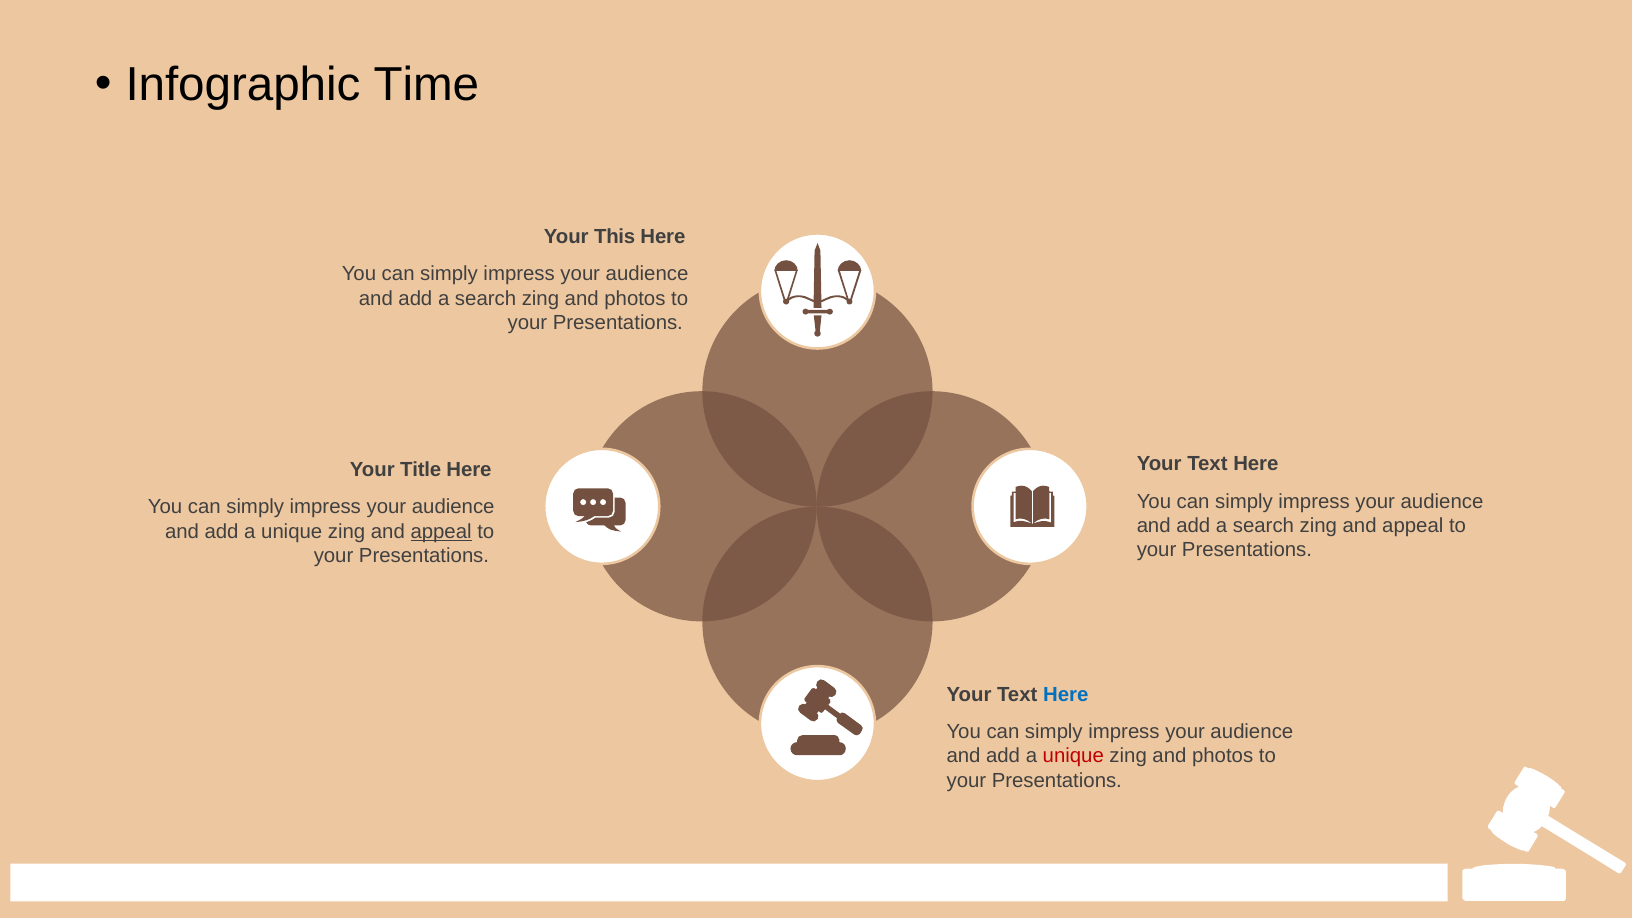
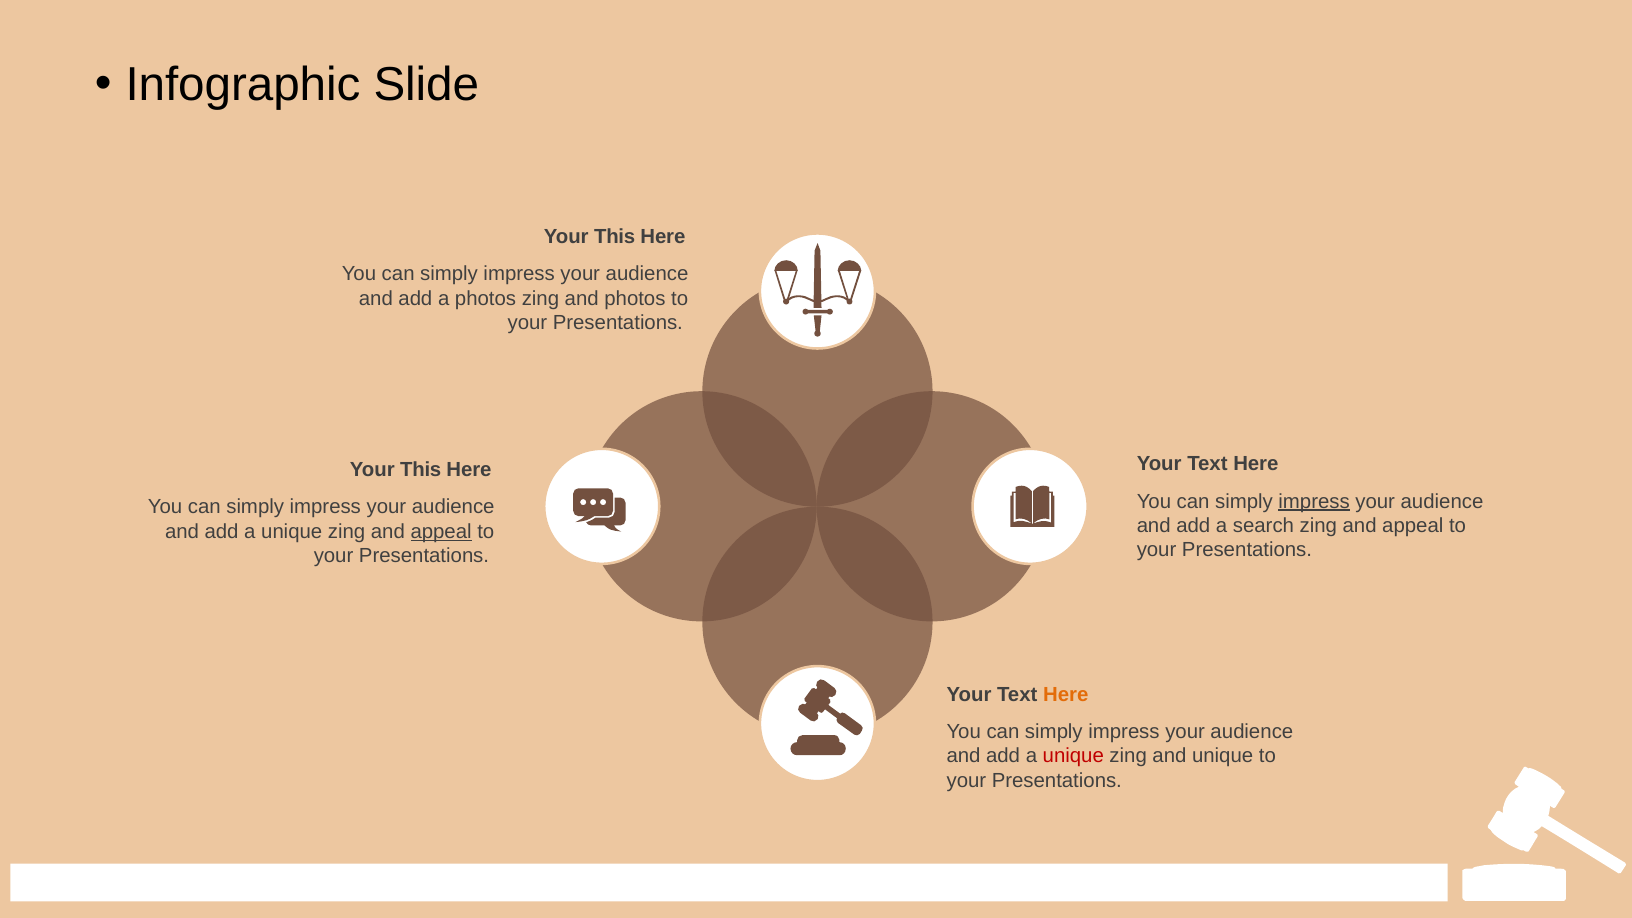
Time: Time -> Slide (426, 85)
search: search -> photos (486, 298)
Title: Title -> This (421, 470)
impress underline: none -> present (1314, 501)
Here colour: blue -> orange (1066, 695)
photos: photos -> unique (1223, 756)
